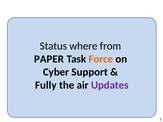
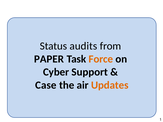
where: where -> audits (83, 46)
Fully: Fully -> Case (46, 85)
Updates colour: purple -> orange (110, 85)
